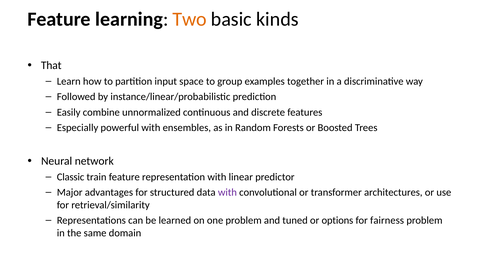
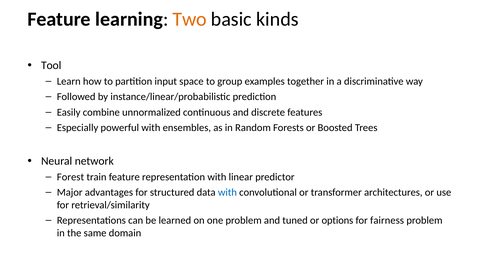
That: That -> Tool (51, 65)
Classic: Classic -> Forest (70, 177)
with colour: purple -> blue (227, 192)
